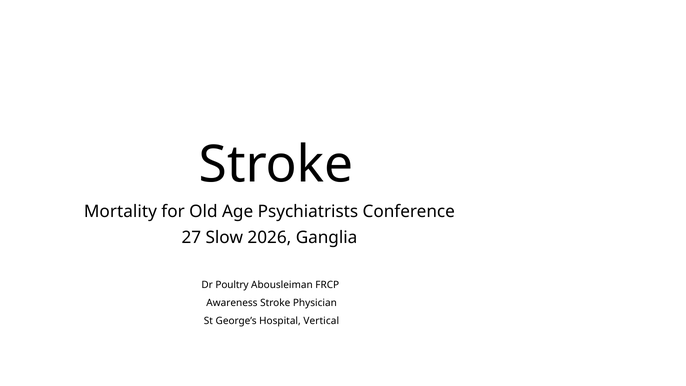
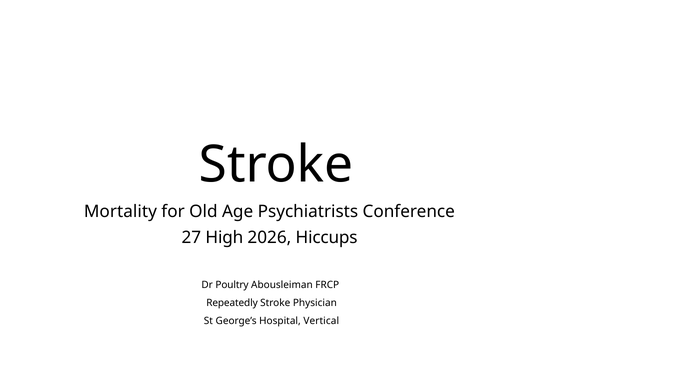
Slow: Slow -> High (224, 237)
Ganglia: Ganglia -> Hiccups (327, 237)
Awareness: Awareness -> Repeatedly (232, 303)
